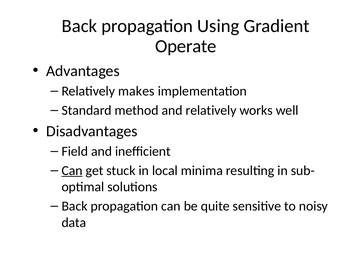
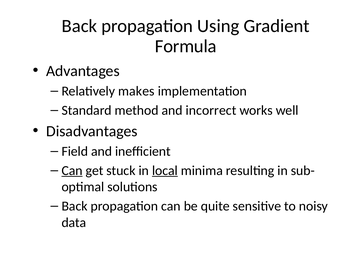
Operate: Operate -> Formula (186, 46)
and relatively: relatively -> incorrect (211, 111)
local underline: none -> present (165, 171)
